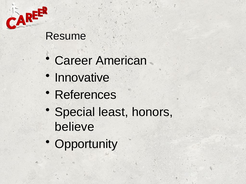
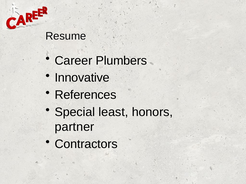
American: American -> Plumbers (121, 61)
believe: believe -> partner (75, 127)
Opportunity: Opportunity -> Contractors (86, 144)
